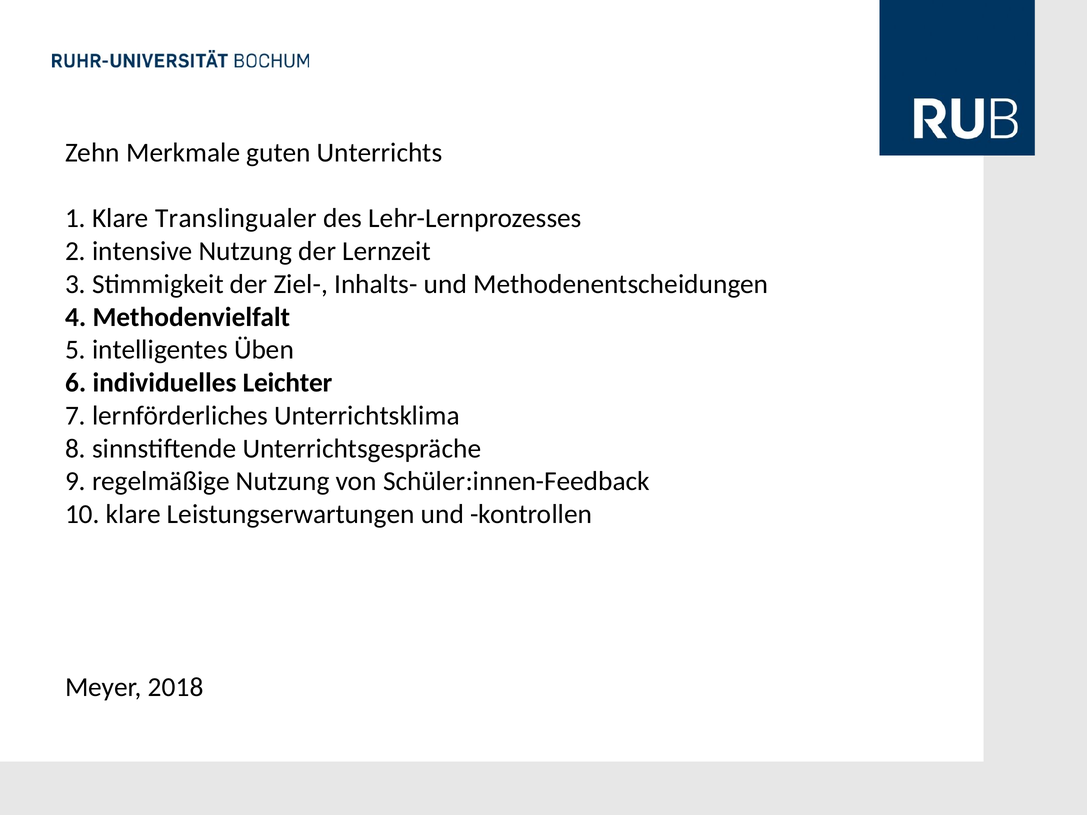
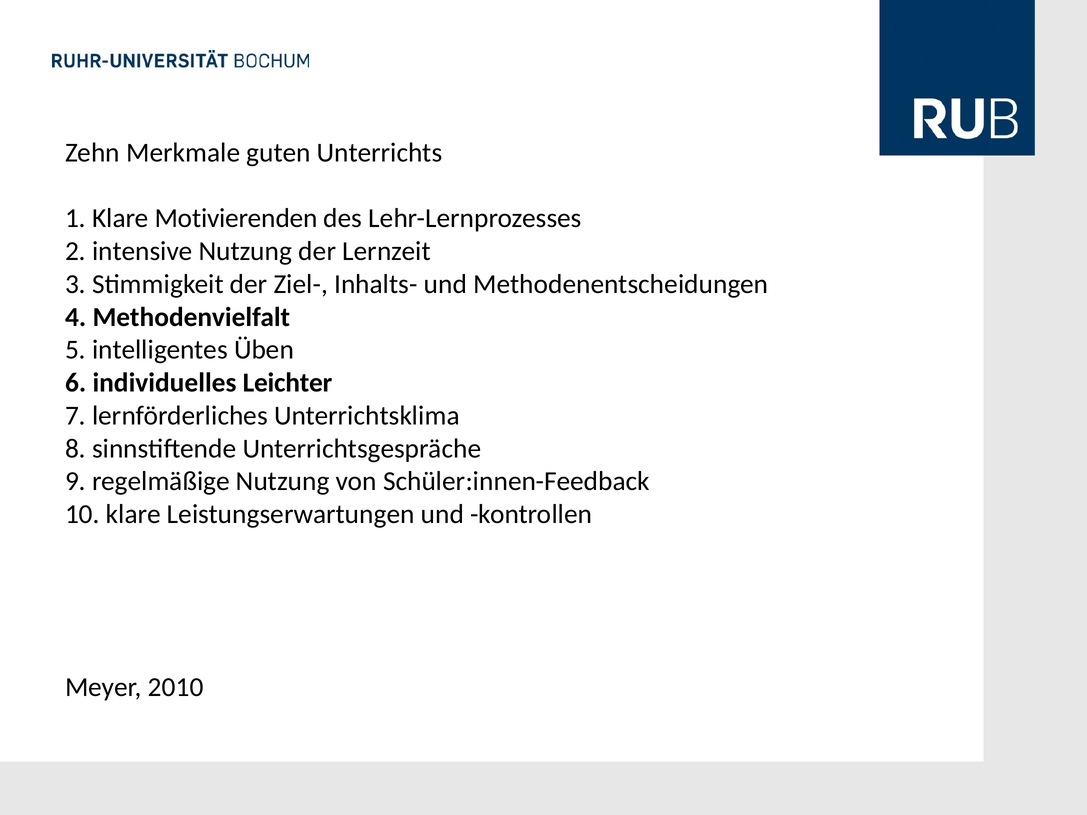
Translingualer: Translingualer -> Motivierenden (236, 219)
2018: 2018 -> 2010 (176, 687)
